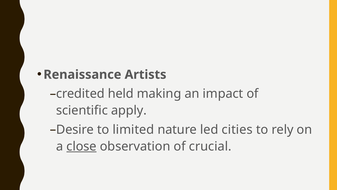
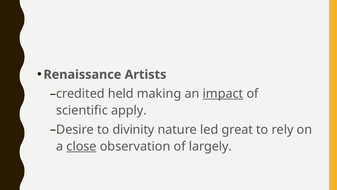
impact underline: none -> present (223, 94)
limited: limited -> divinity (133, 129)
cities: cities -> great (237, 129)
crucial: crucial -> largely (210, 146)
